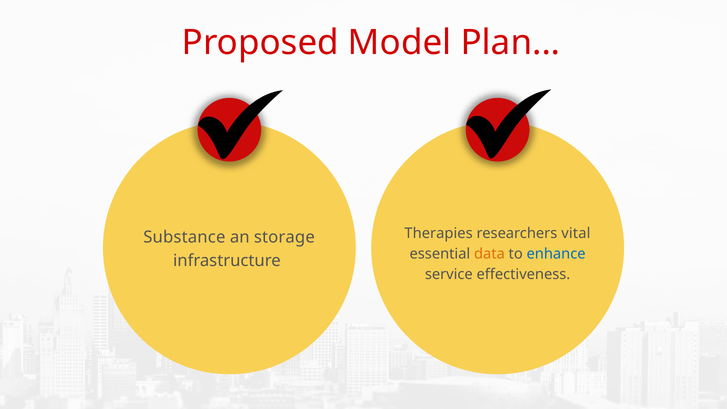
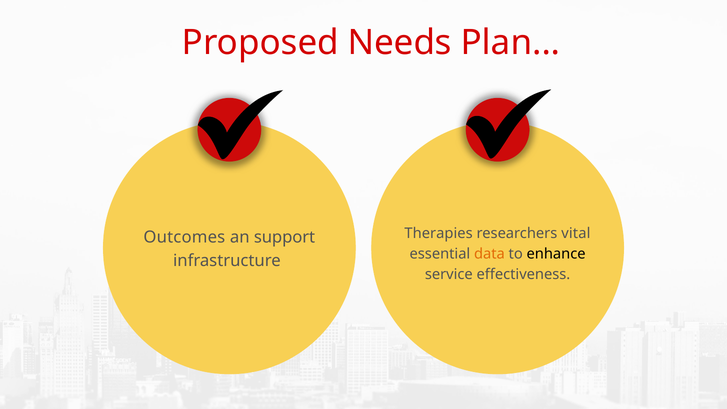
Model: Model -> Needs (400, 42)
Substance: Substance -> Outcomes (184, 237)
storage: storage -> support (284, 237)
enhance colour: blue -> black (556, 254)
